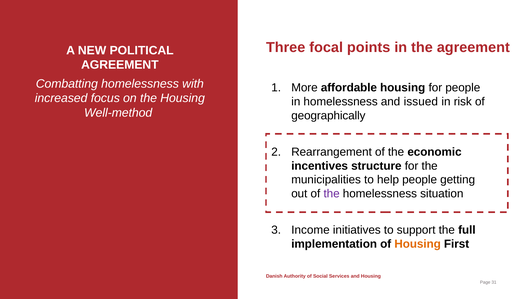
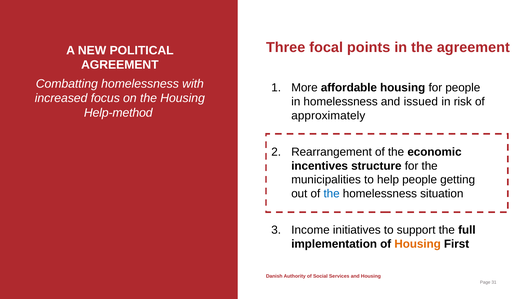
Well-method: Well-method -> Help-method (118, 113)
geographically: geographically -> approximately (328, 116)
the colour: purple -> blue (332, 194)
